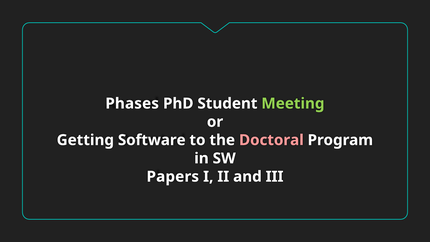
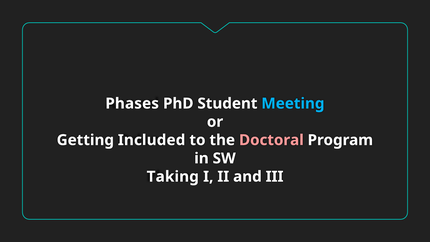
Meeting colour: light green -> light blue (293, 103)
Software: Software -> Included (152, 140)
Papers: Papers -> Taking (173, 177)
